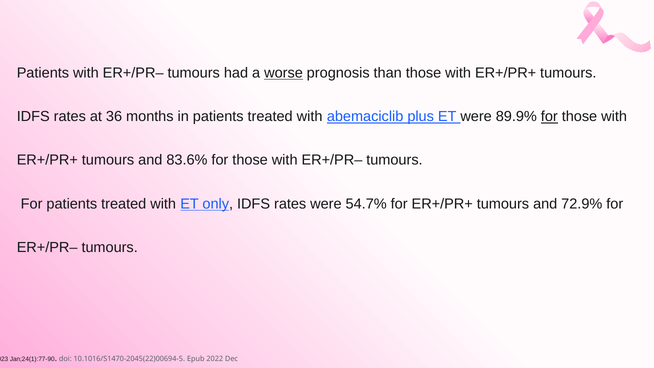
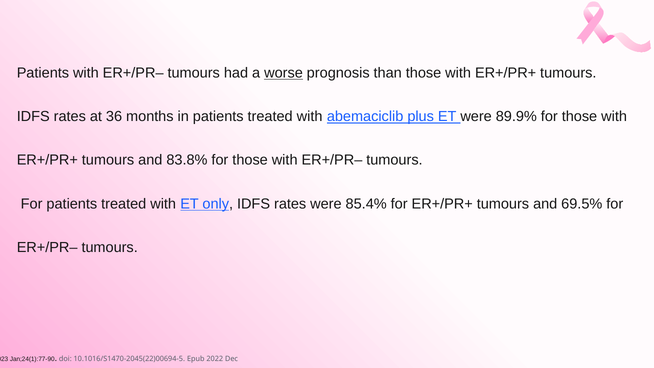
for underline: present -> none (549, 117)
83.6%: 83.6% -> 83.8% (187, 160)
54.7%: 54.7% -> 85.4% (366, 204)
72.9%: 72.9% -> 69.5% (582, 204)
